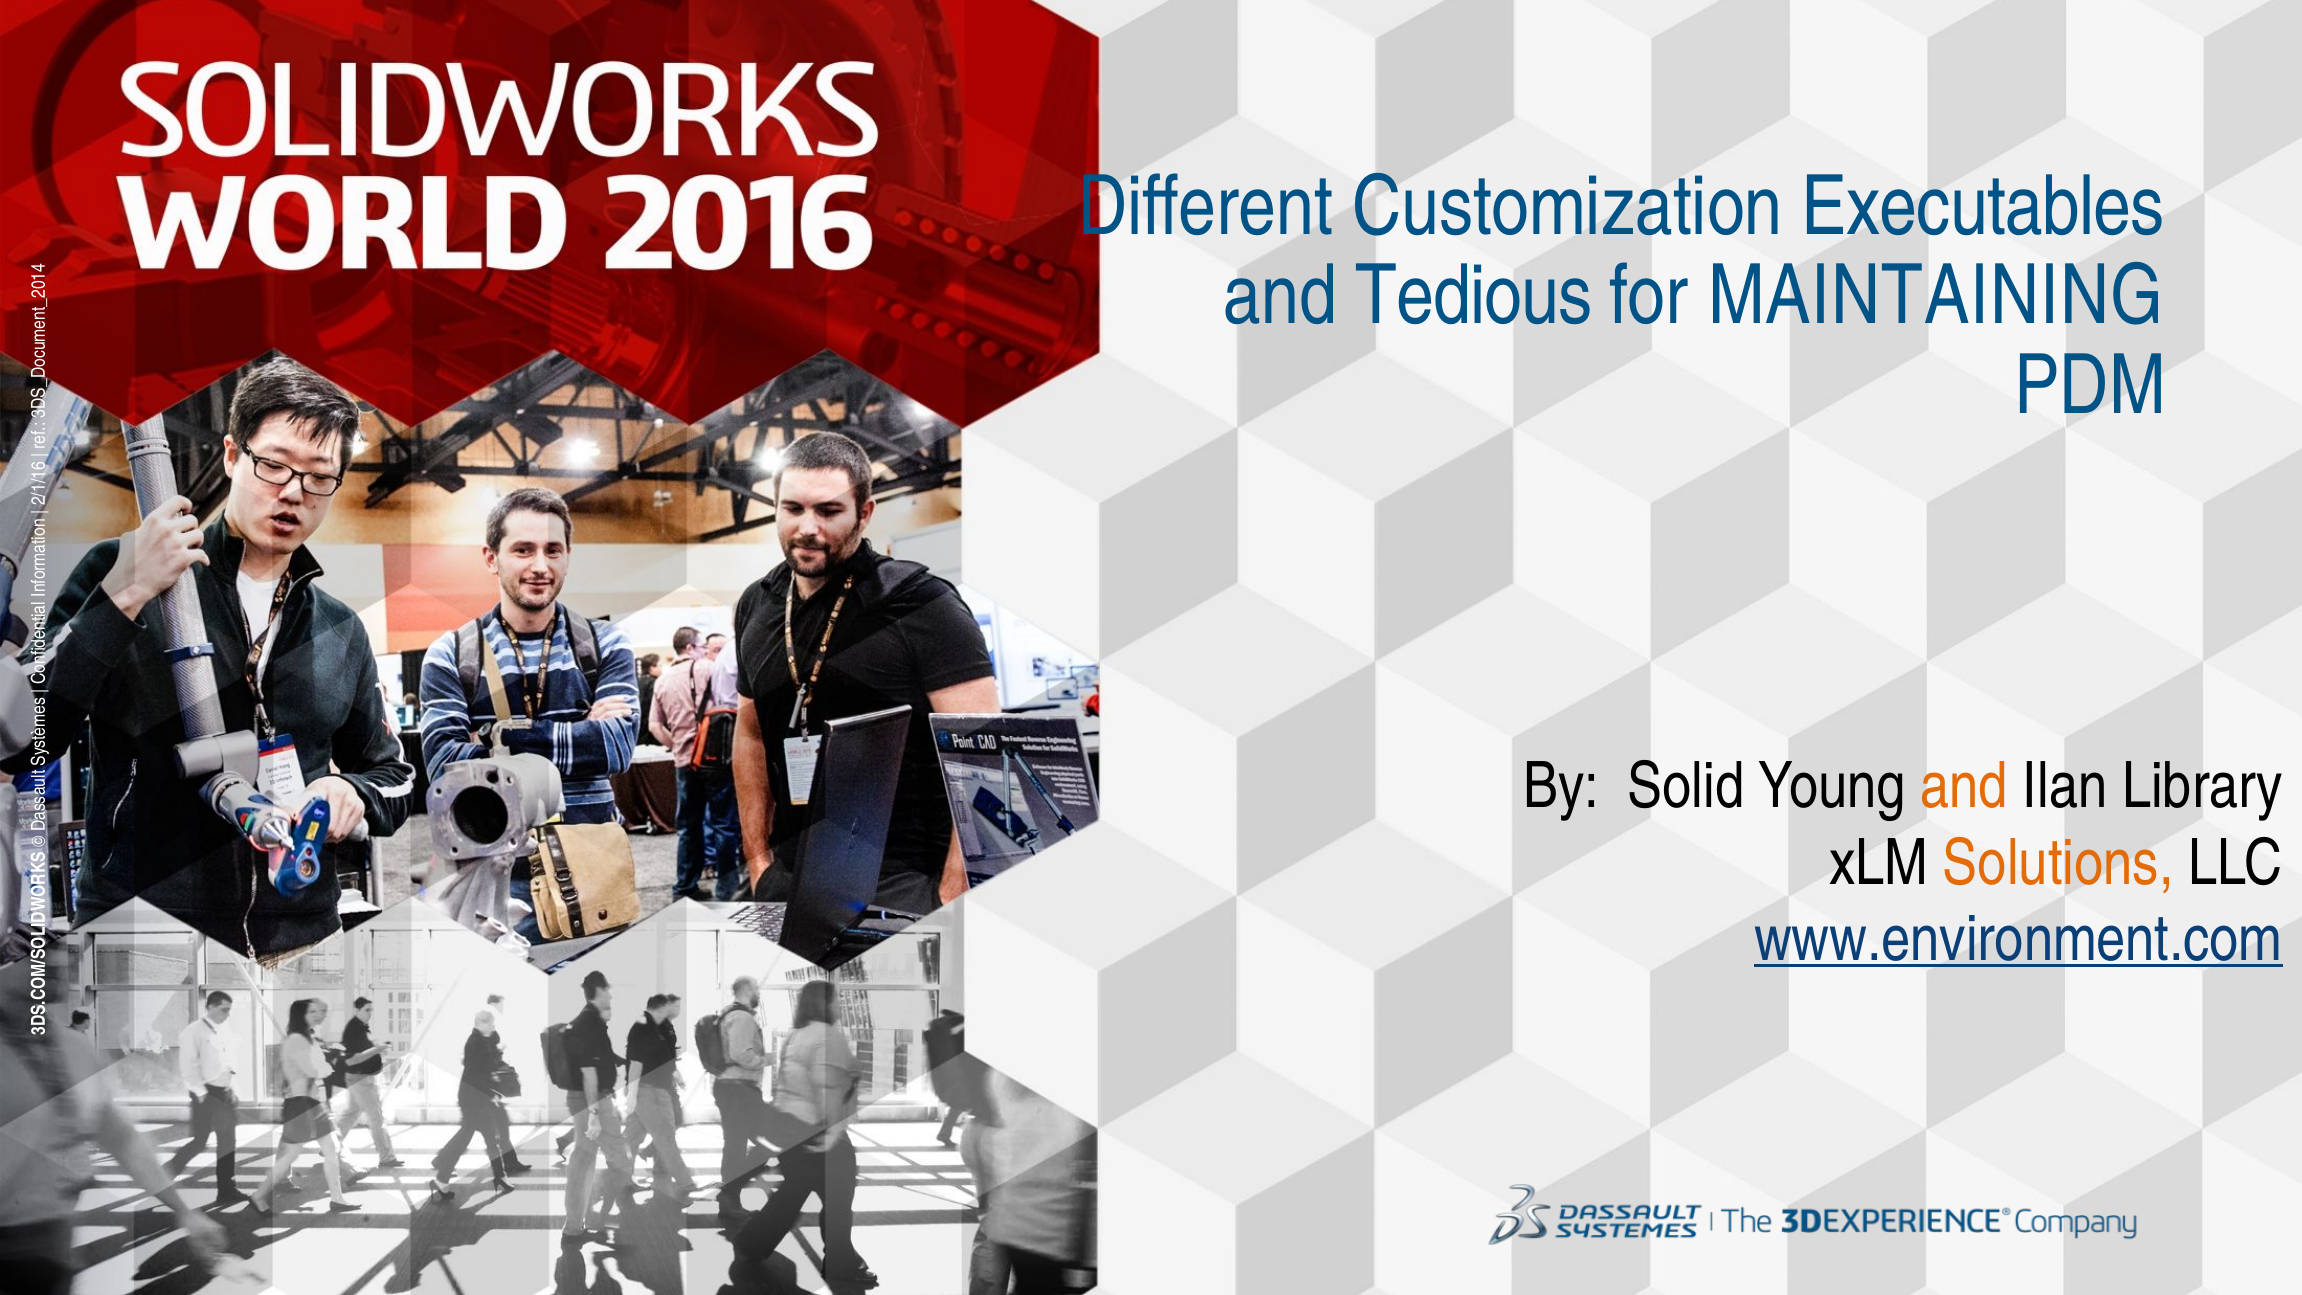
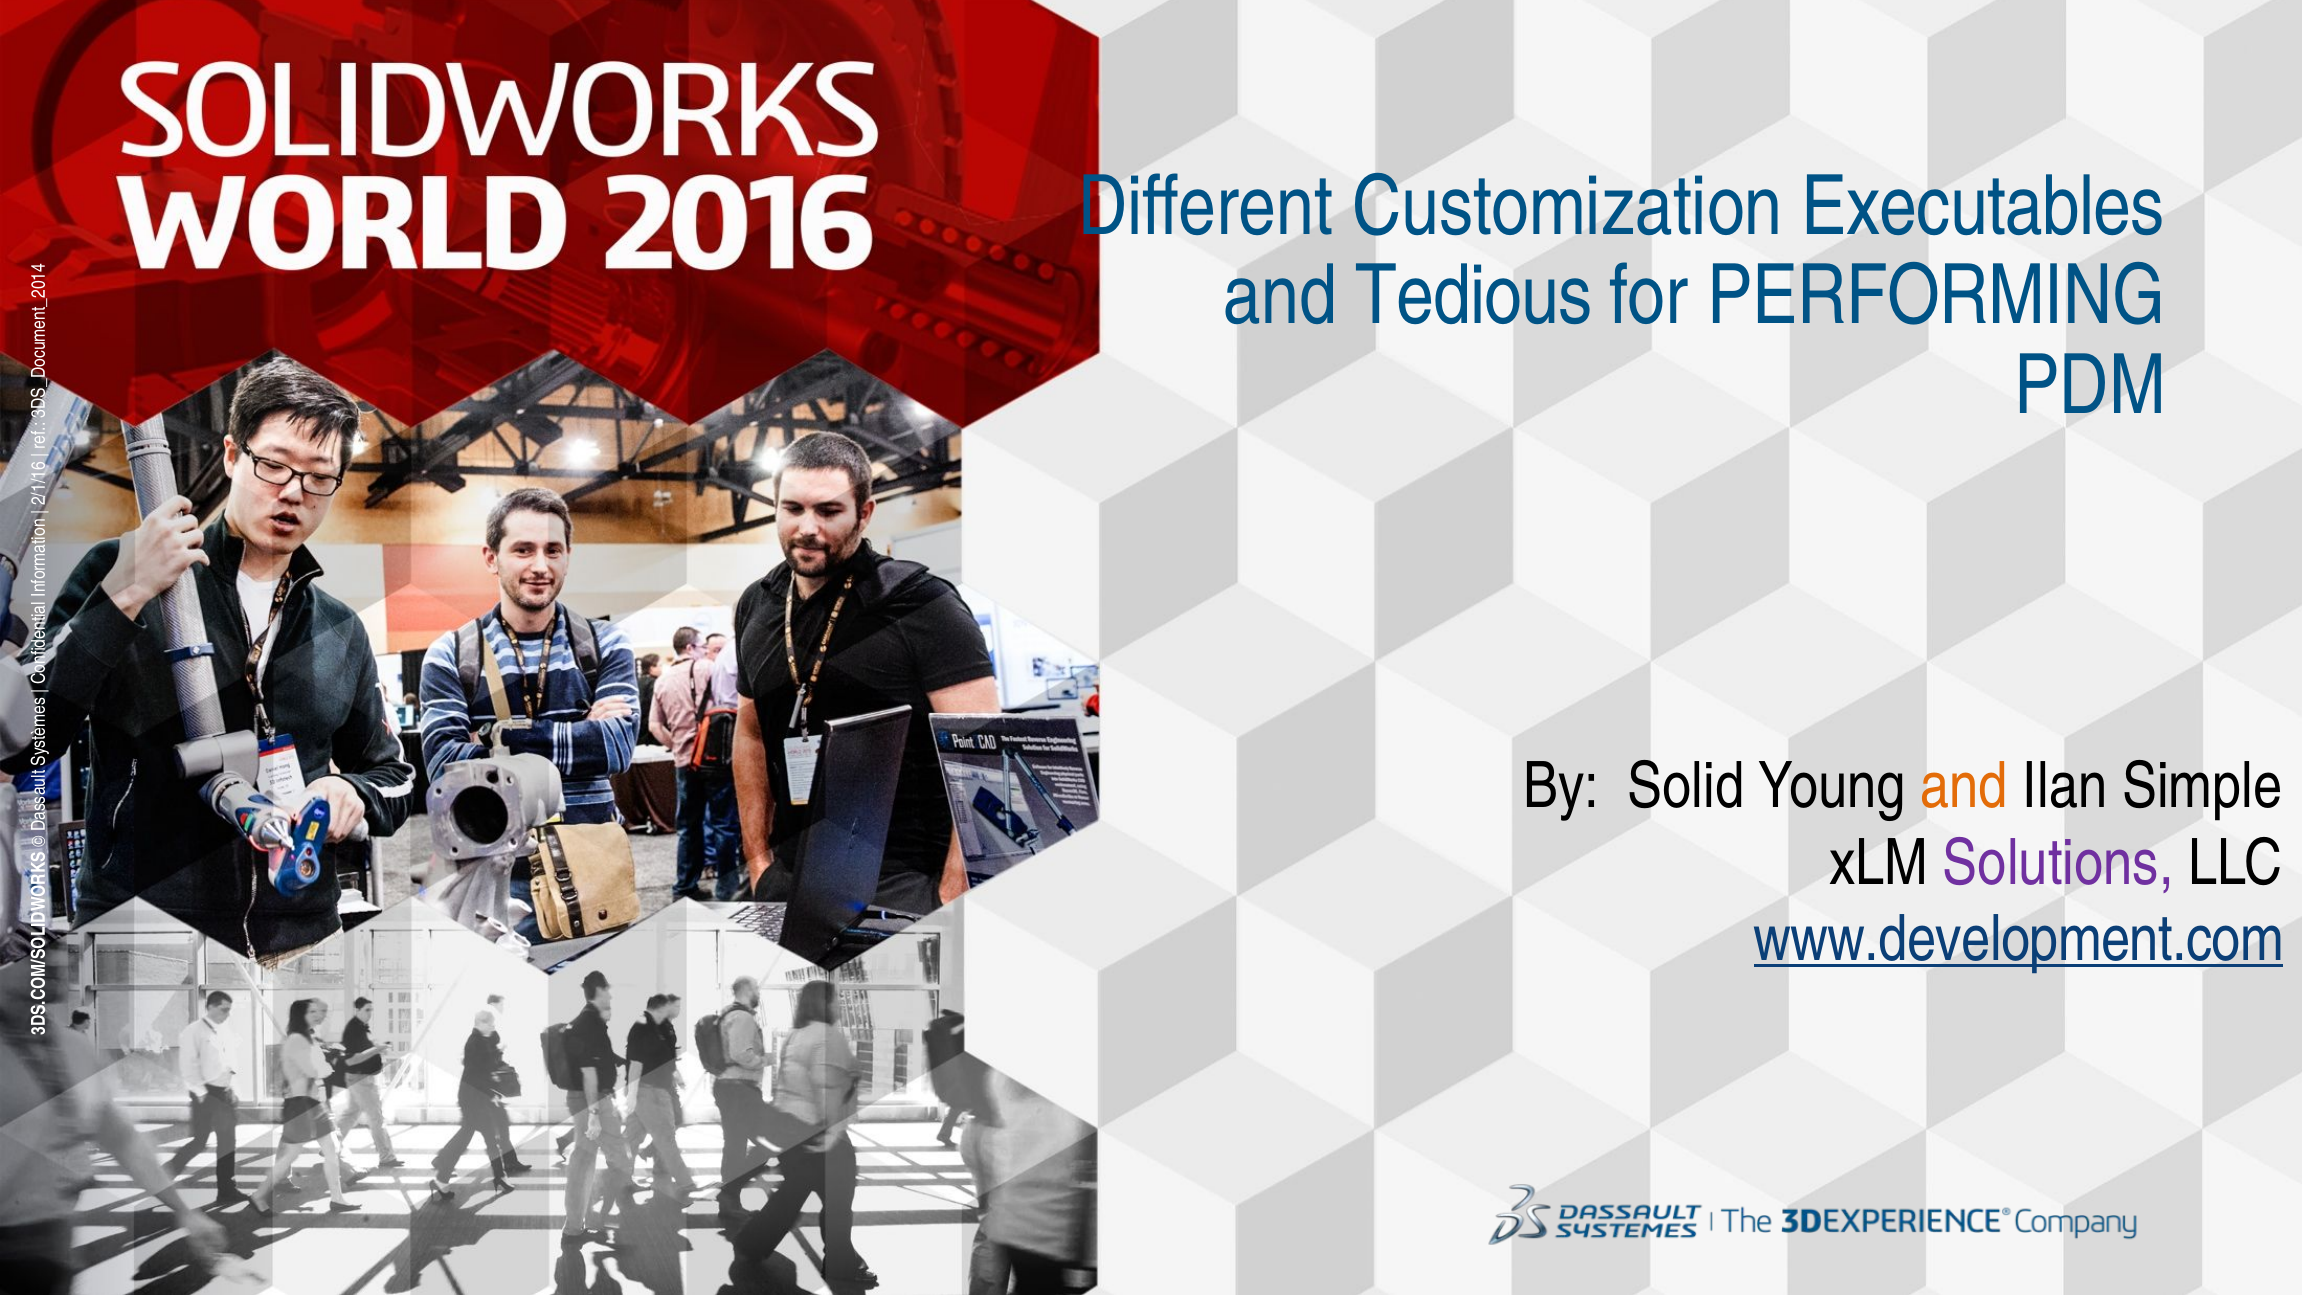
MAINTAINING: MAINTAINING -> PERFORMING (1936, 296)
Library: Library -> Simple (2202, 786)
Solutions colour: orange -> purple (2058, 863)
www.environment.com: www.environment.com -> www.development.com (2019, 940)
